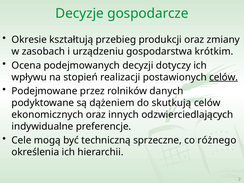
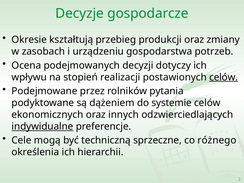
krótkim: krótkim -> potrzeb (214, 52)
danych: danych -> pytania (167, 91)
skutkują: skutkują -> systemie (172, 103)
indywidualne underline: none -> present (42, 126)
